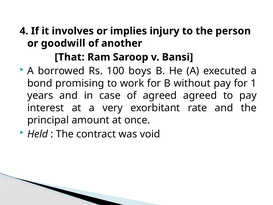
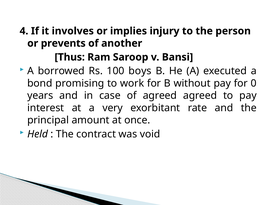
goodwill: goodwill -> prevents (63, 43)
That: That -> Thus (70, 57)
1: 1 -> 0 (254, 83)
